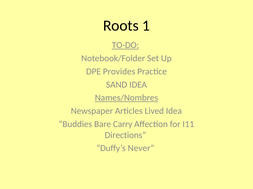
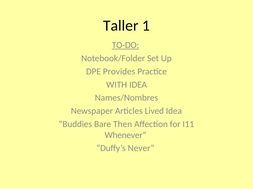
Roots: Roots -> Taller (121, 26)
SAND: SAND -> WITH (117, 85)
Names/Nombres underline: present -> none (126, 98)
Carry: Carry -> Then (123, 125)
Directions: Directions -> Whenever (125, 136)
